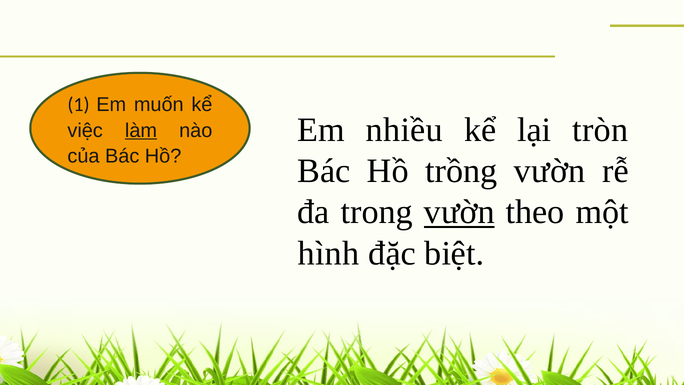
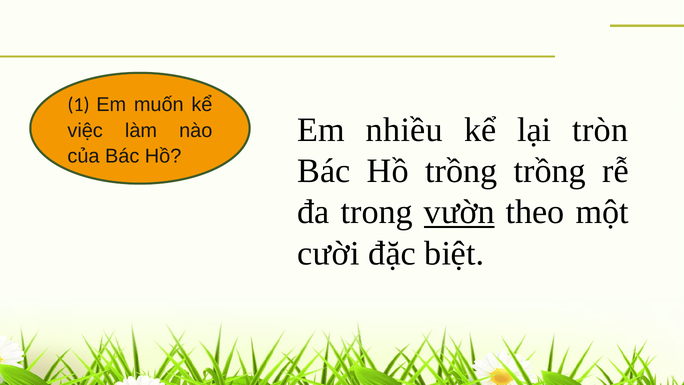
làm underline: present -> none (141, 130)
trồng vườn: vườn -> trồng (550, 171)
hình: hình -> cười (328, 253)
